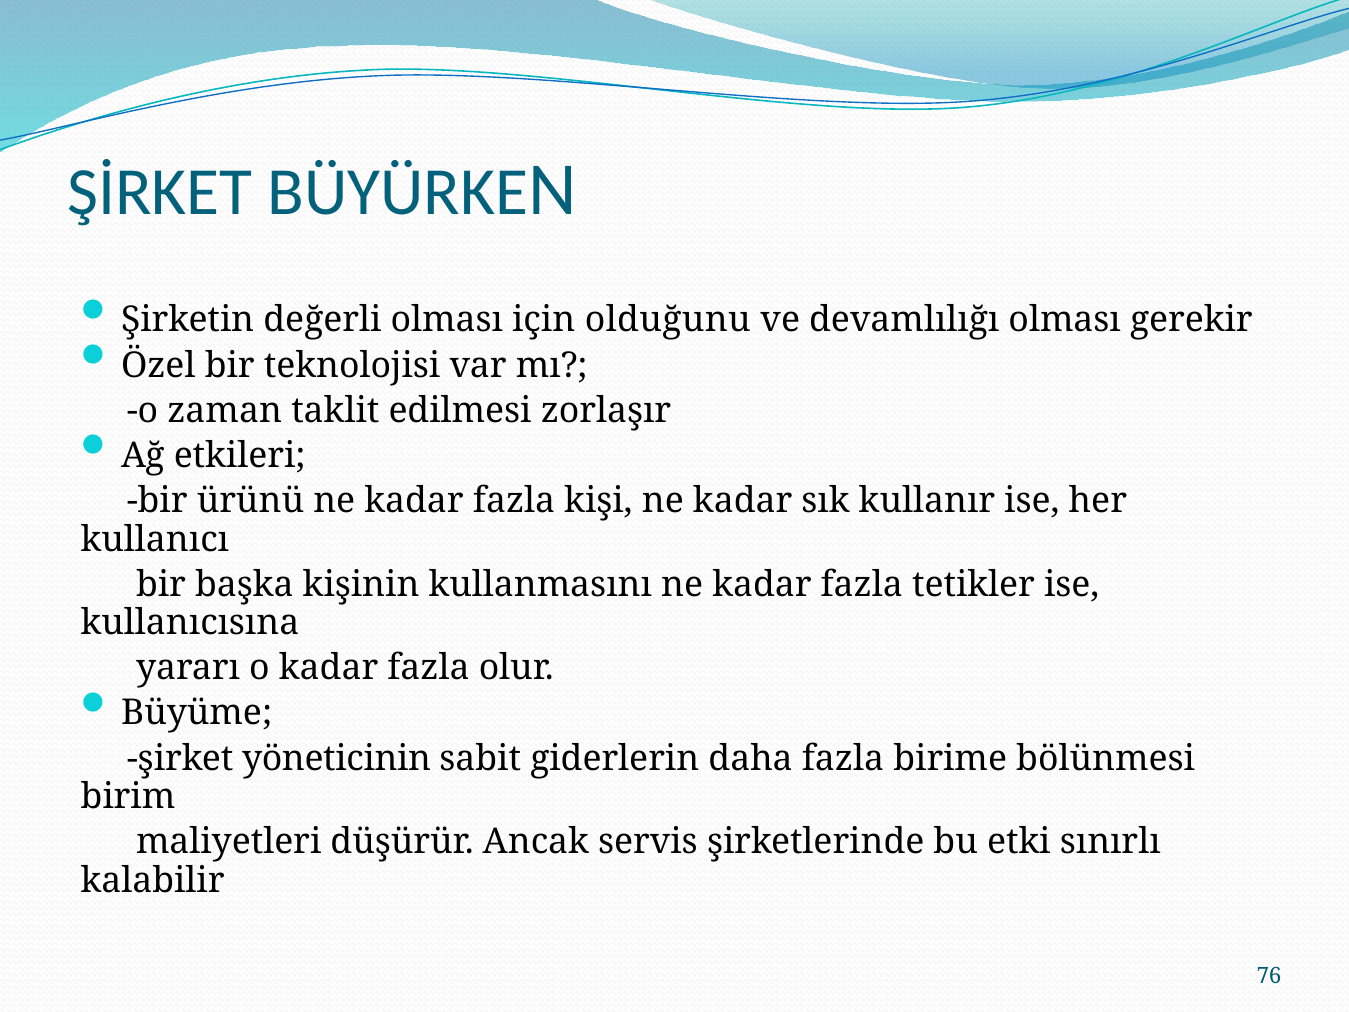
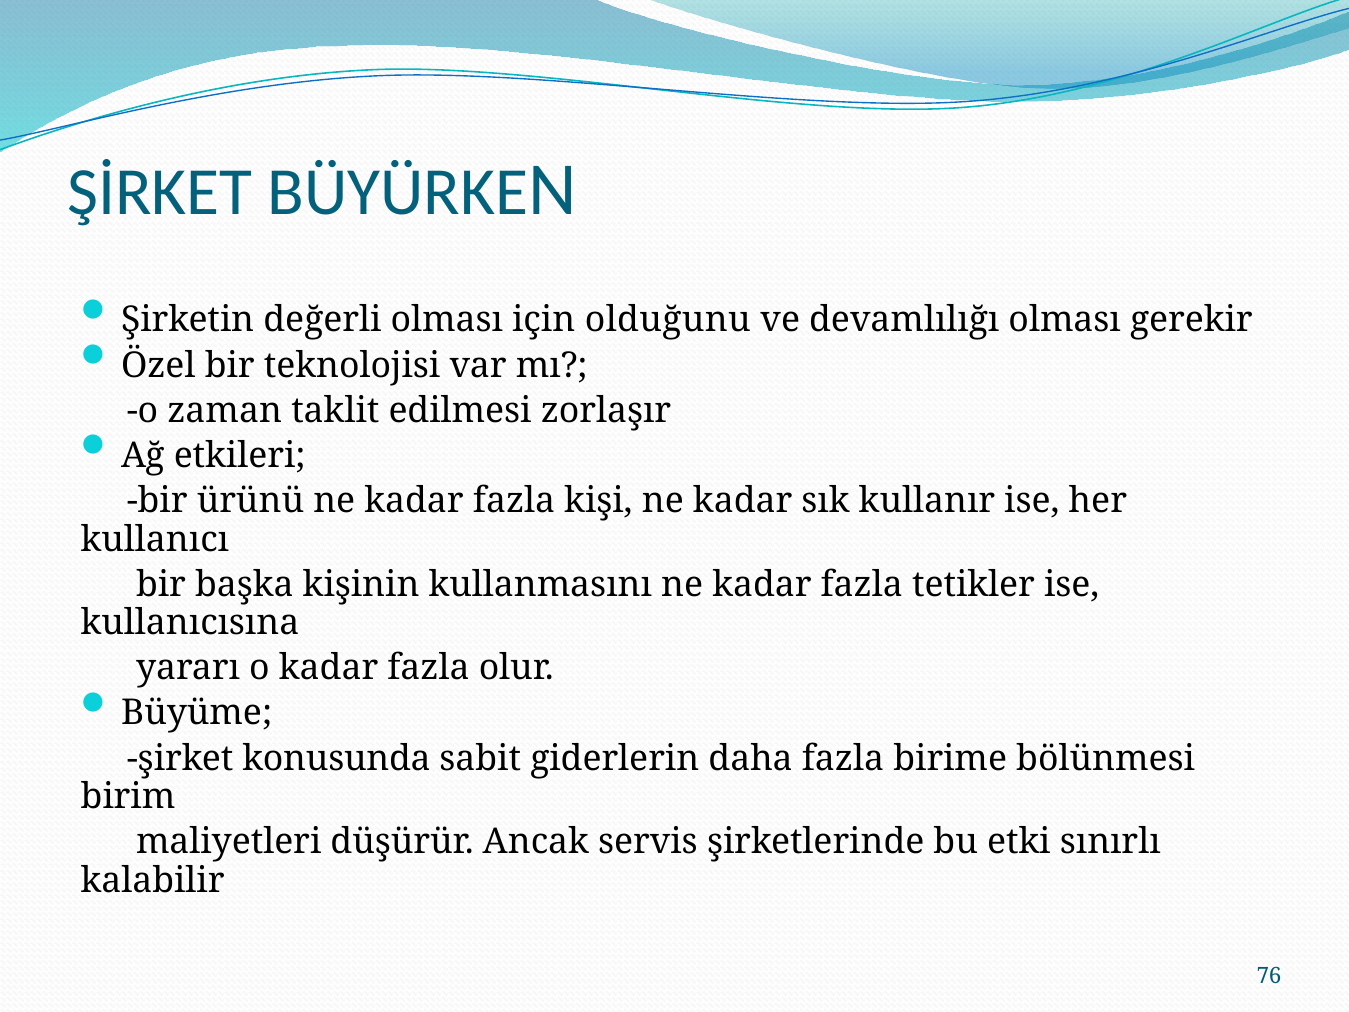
yöneticinin: yöneticinin -> konusunda (337, 758)
